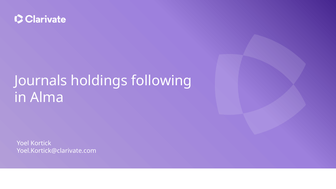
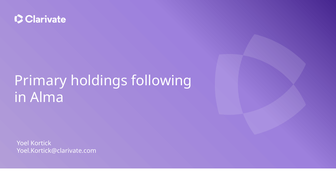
Journals: Journals -> Primary (41, 81)
